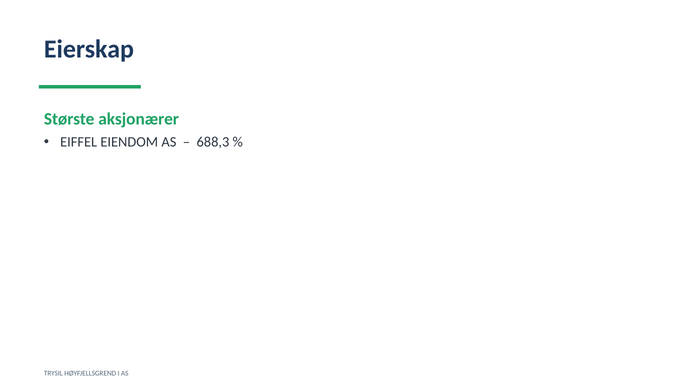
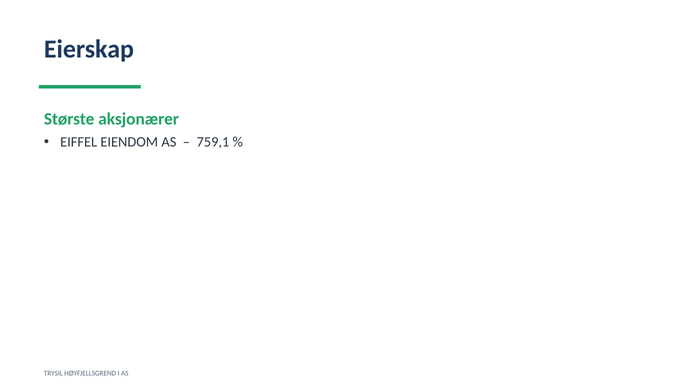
688,3: 688,3 -> 759,1 (213, 142)
